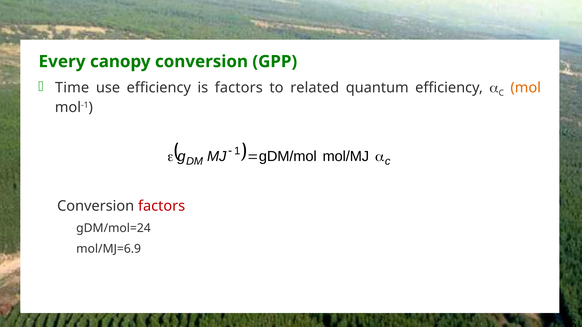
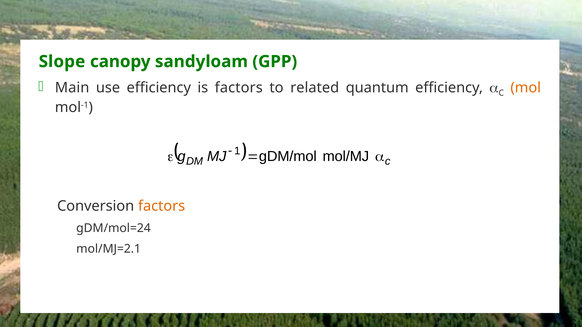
Every: Every -> Slope (62, 62)
canopy conversion: conversion -> sandyloam (201, 62)
Time: Time -> Main (72, 88)
factors colour: red -> orange (162, 206)
mol/MJ=6.9: mol/MJ=6.9 -> mol/MJ=2.1 (109, 249)
